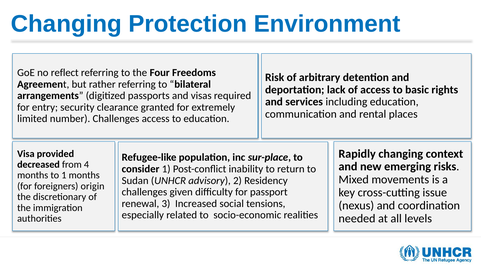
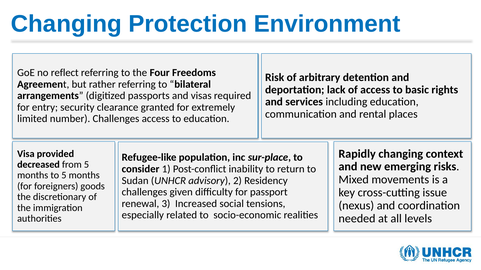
from 4: 4 -> 5 (86, 165)
to 1: 1 -> 5 (64, 176)
origin: origin -> goods (93, 187)
